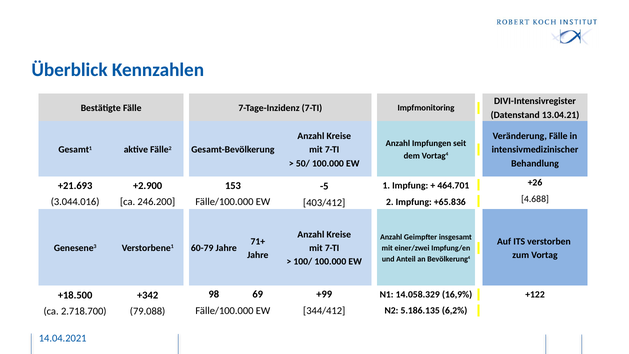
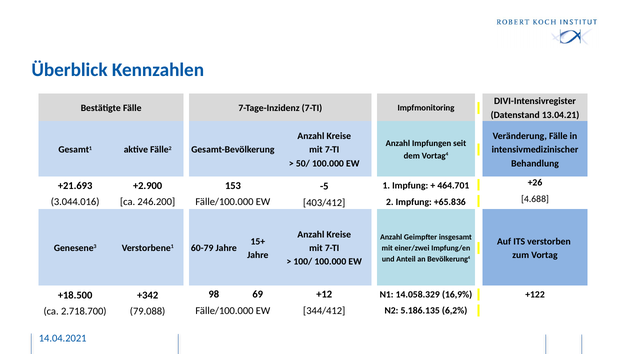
71+: 71+ -> 15+ (258, 241)
+99: +99 -> +12 (324, 294)
